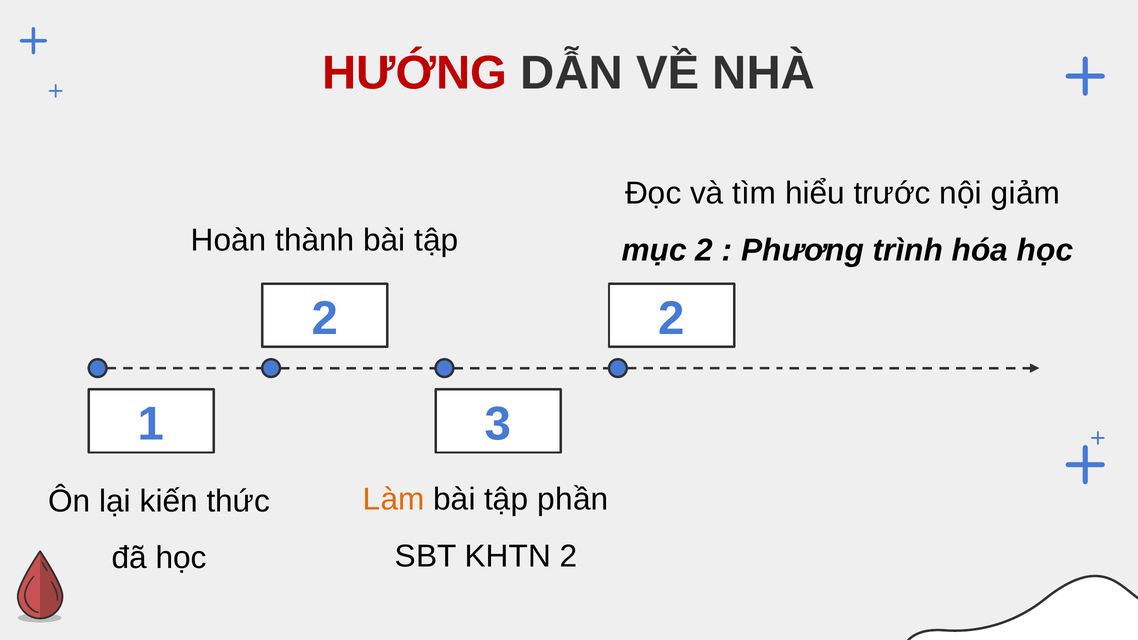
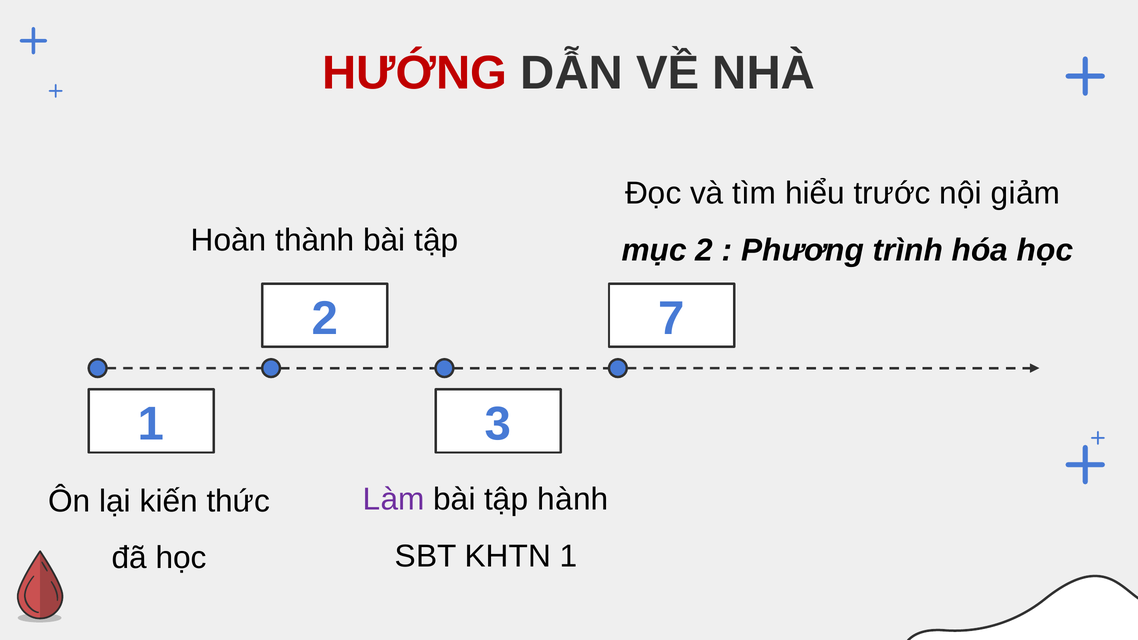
2 2: 2 -> 7 (672, 319)
Làm colour: orange -> purple (394, 499)
phần: phần -> hành (573, 499)
KHTN 2: 2 -> 1 (569, 556)
